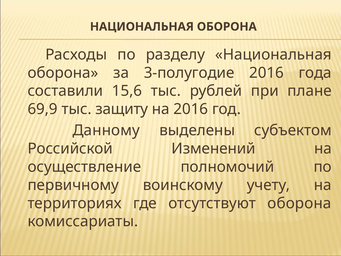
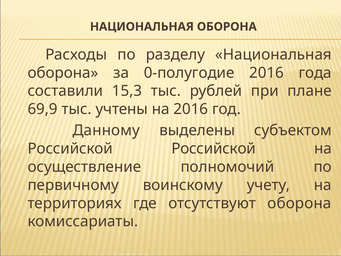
3-полугодие: 3-полугодие -> 0-полугодие (189, 73)
15,6: 15,6 -> 15,3 (127, 91)
защиту: защиту -> учтены (122, 109)
Российской Изменений: Изменений -> Российской (214, 148)
